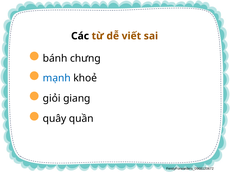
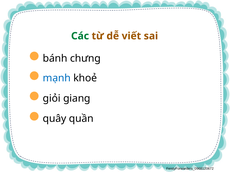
Các colour: black -> green (80, 36)
